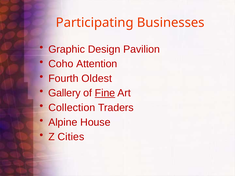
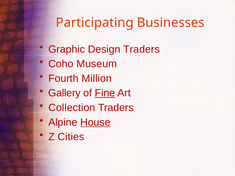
Design Pavilion: Pavilion -> Traders (142, 49)
Attention: Attention -> Museum (97, 64)
Oldest: Oldest -> Million (97, 79)
House underline: none -> present (95, 122)
